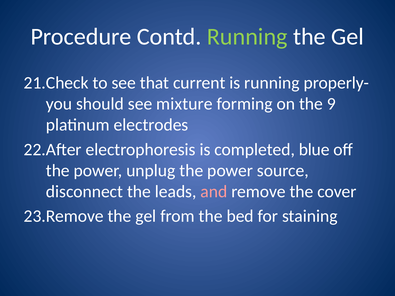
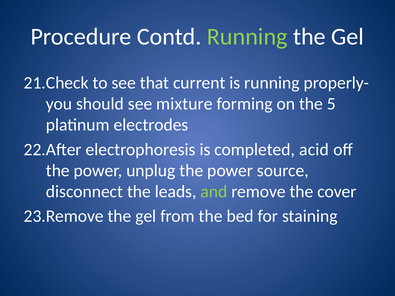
9: 9 -> 5 (331, 104)
blue: blue -> acid (314, 150)
and colour: pink -> light green (214, 192)
